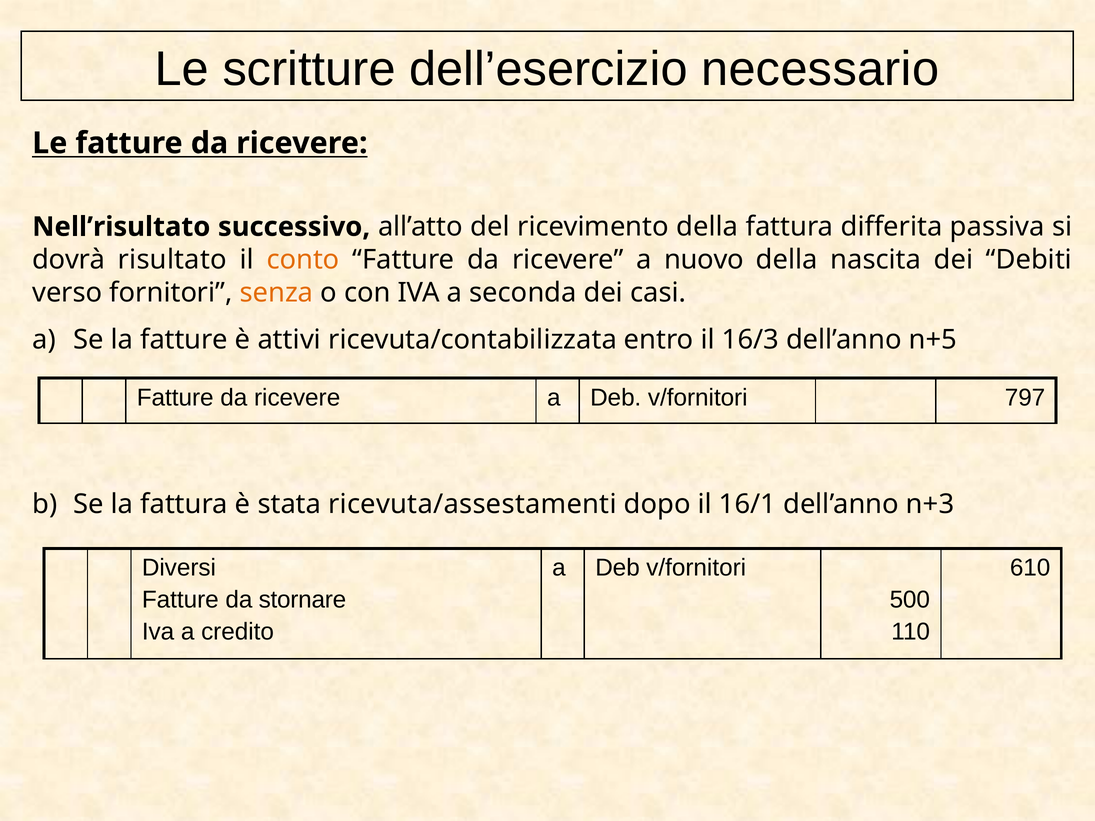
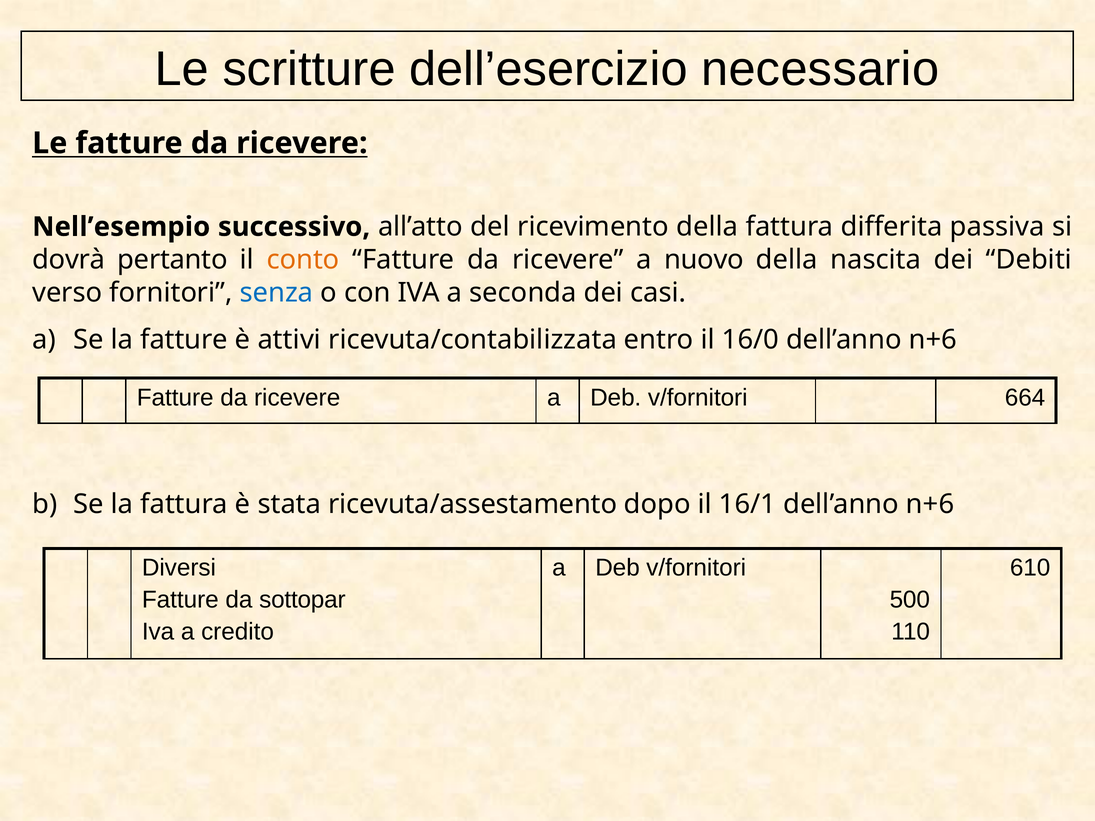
Nell’risultato: Nell’risultato -> Nell’esempio (121, 227)
risultato: risultato -> pertanto (172, 260)
senza colour: orange -> blue (276, 293)
16/3: 16/3 -> 16/0 (750, 340)
n+5: n+5 -> n+6 (933, 340)
797: 797 -> 664 (1025, 398)
ricevuta/assestamenti: ricevuta/assestamenti -> ricevuta/assestamento (473, 504)
16/1 dell’anno n+3: n+3 -> n+6 (930, 504)
stornare: stornare -> sottopar (302, 600)
